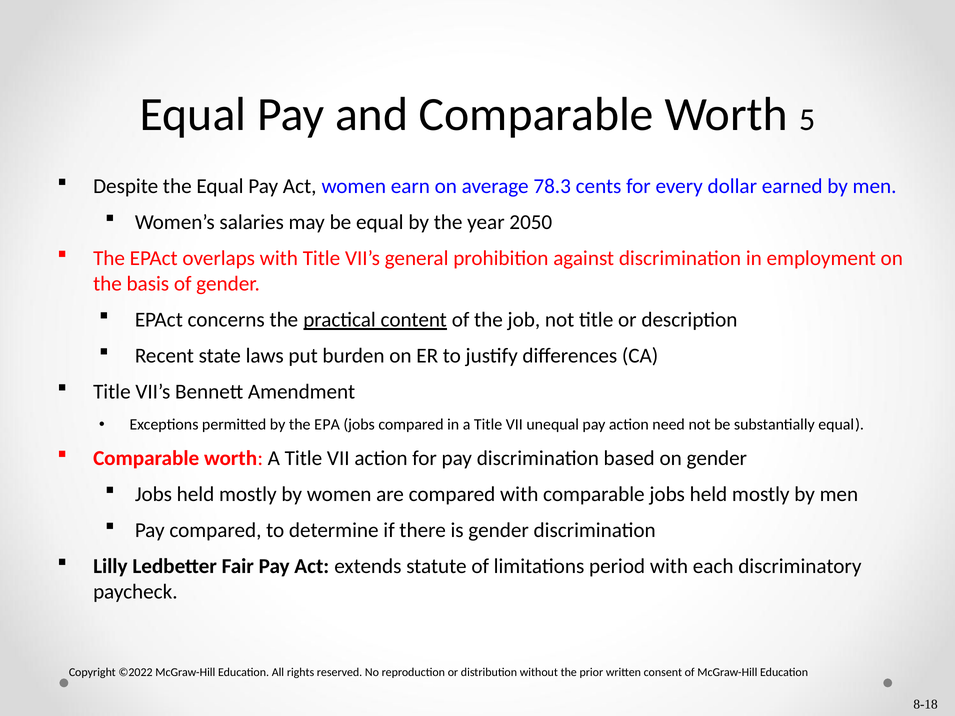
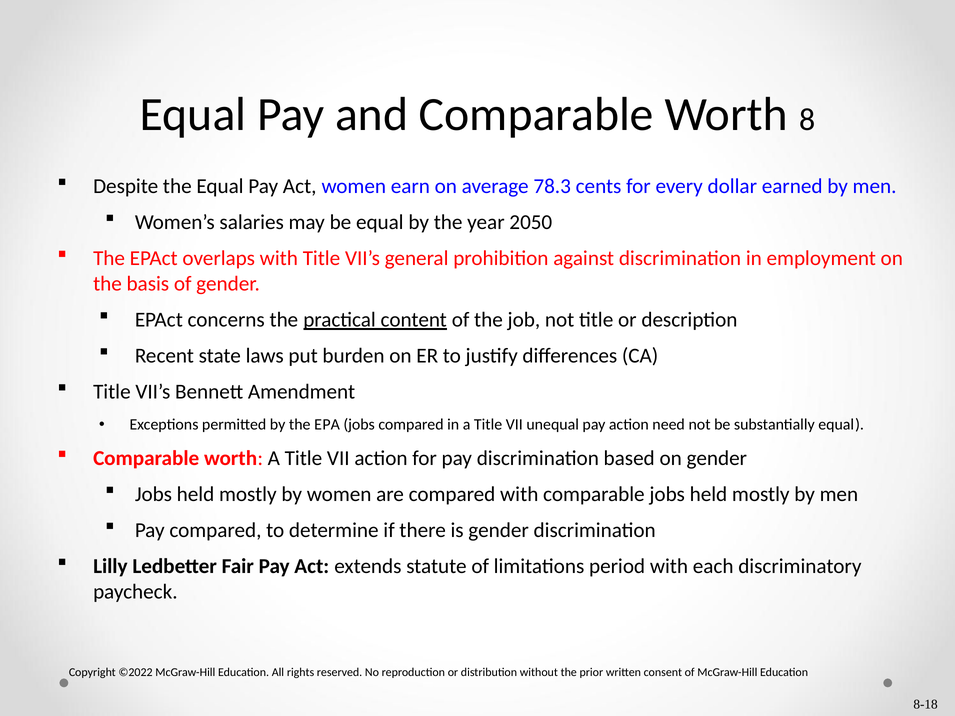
5: 5 -> 8 (807, 120)
